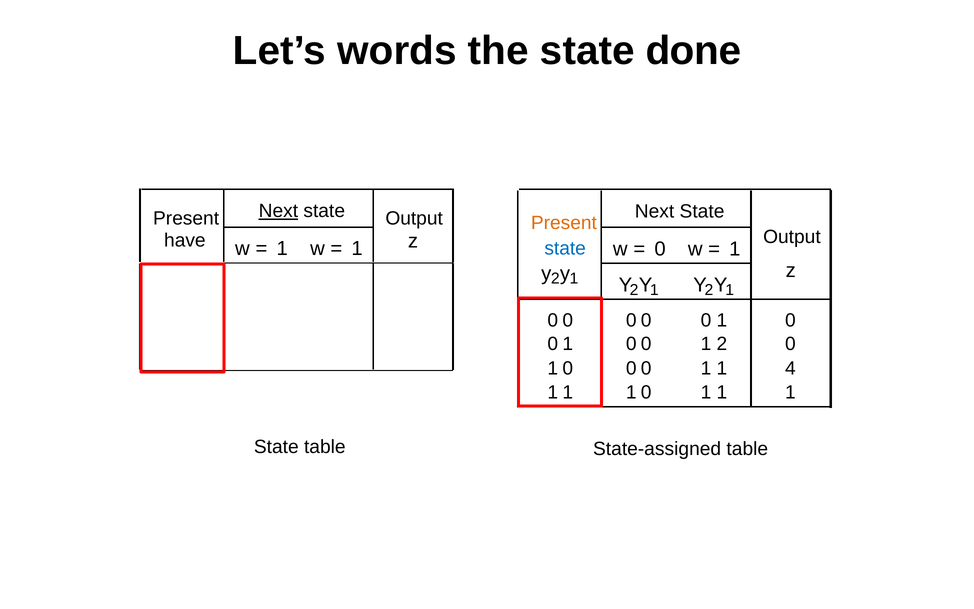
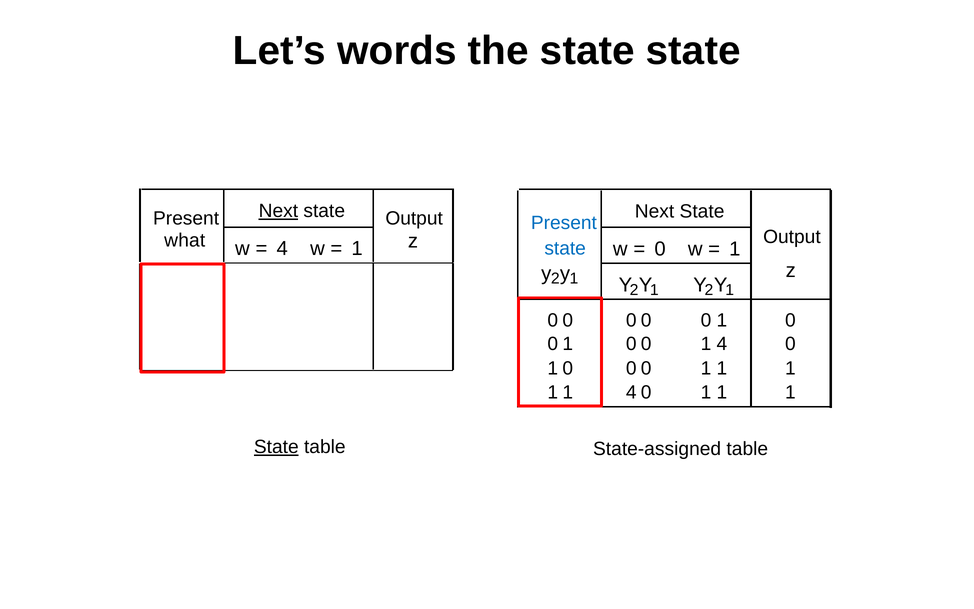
the state done: done -> state (693, 51)
Present colour: orange -> blue (564, 223)
have: have -> what (185, 240)
1: 1 -> 4 (282, 248)
0 1 2: 2 -> 4 (722, 344)
4: 4 -> 1 (790, 368)
1: 1 -> 4 (631, 392)
State underline: none -> present (276, 447)
